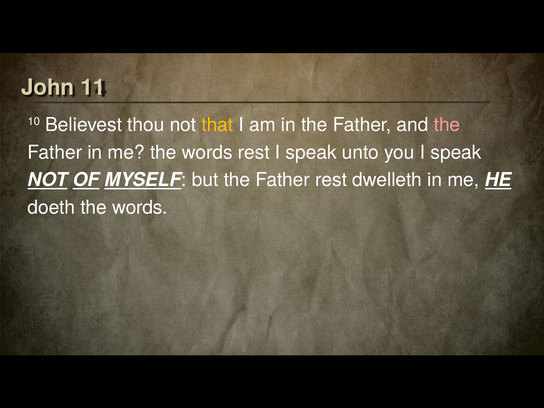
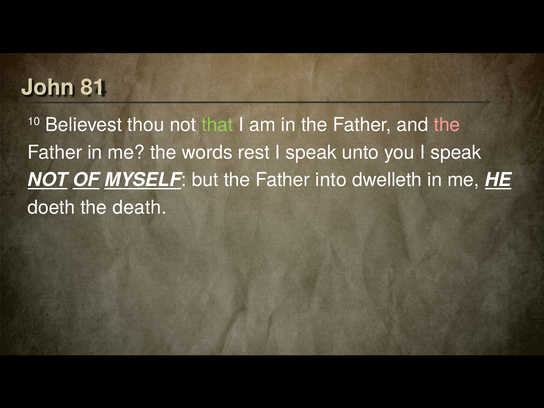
11: 11 -> 81 (93, 87)
that colour: yellow -> light green (217, 125)
Father rest: rest -> into (331, 180)
doeth the words: words -> death (140, 207)
